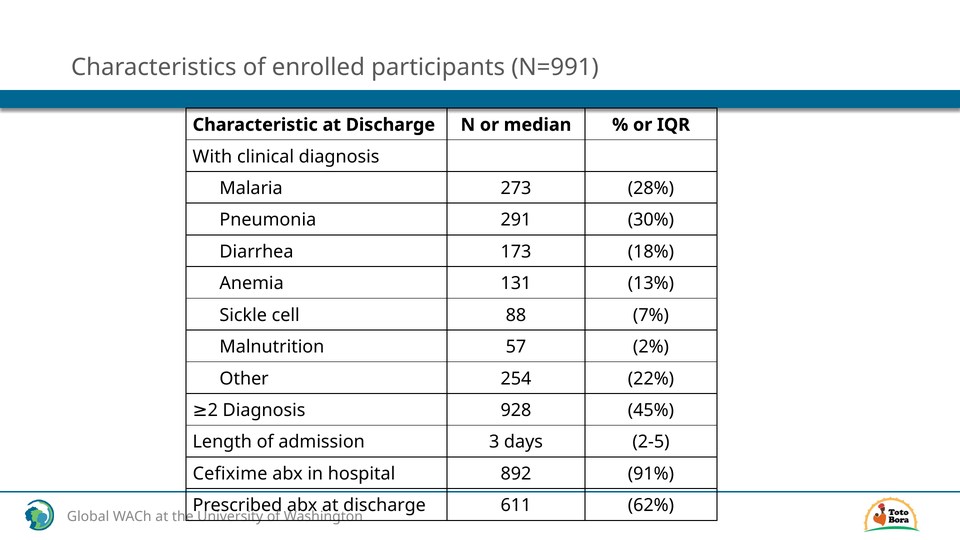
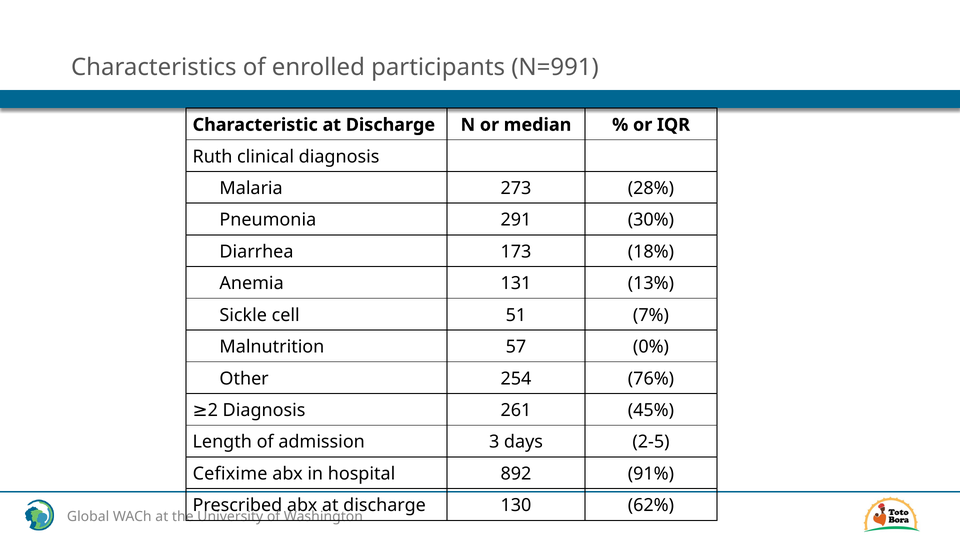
With: With -> Ruth (213, 157)
88: 88 -> 51 (516, 315)
2%: 2% -> 0% (651, 347)
22%: 22% -> 76% (651, 379)
928: 928 -> 261 (516, 410)
611: 611 -> 130 (516, 506)
